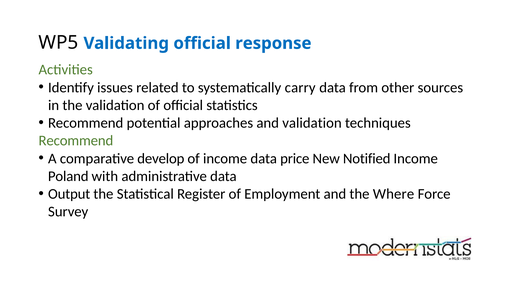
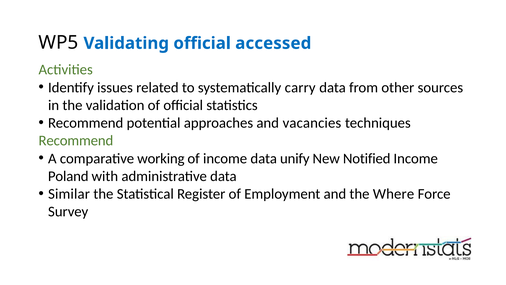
response: response -> accessed (273, 43)
and validation: validation -> vacancies (312, 123)
develop: develop -> working (161, 158)
price: price -> unify (295, 158)
Output: Output -> Similar (69, 194)
